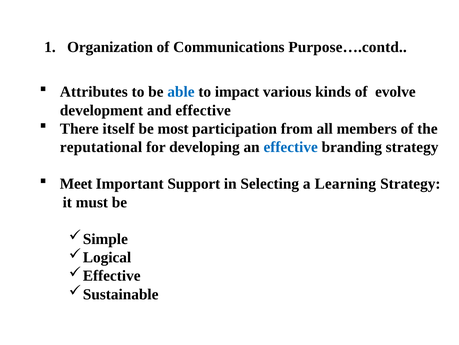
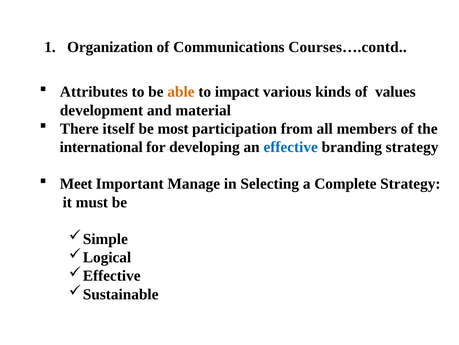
Purpose….contd: Purpose….contd -> Courses….contd (348, 47)
able colour: blue -> orange (181, 92)
evolve: evolve -> values (395, 92)
and effective: effective -> material (203, 110)
reputational: reputational -> international (101, 147)
Support: Support -> Manage (194, 184)
Learning: Learning -> Complete (345, 184)
